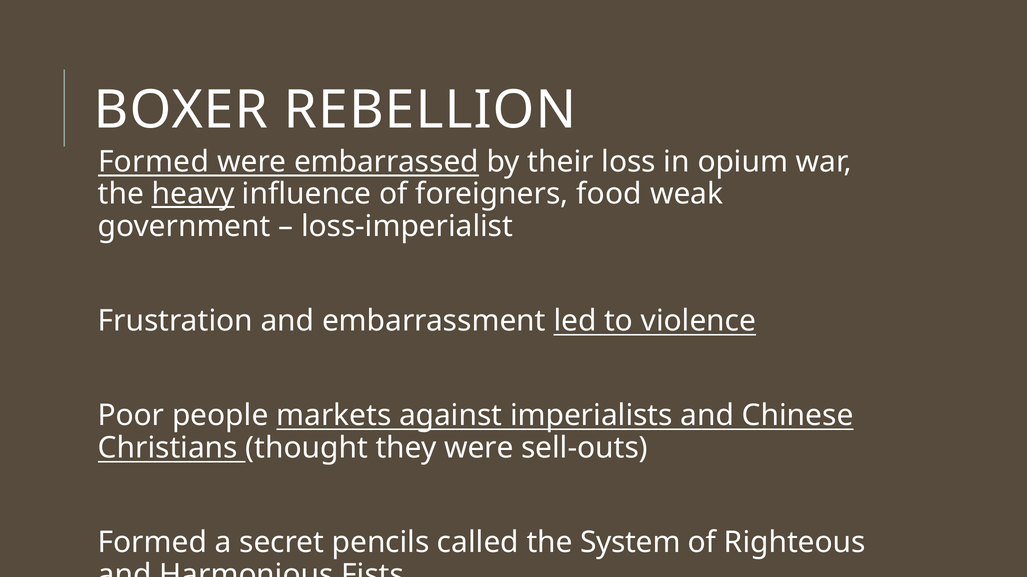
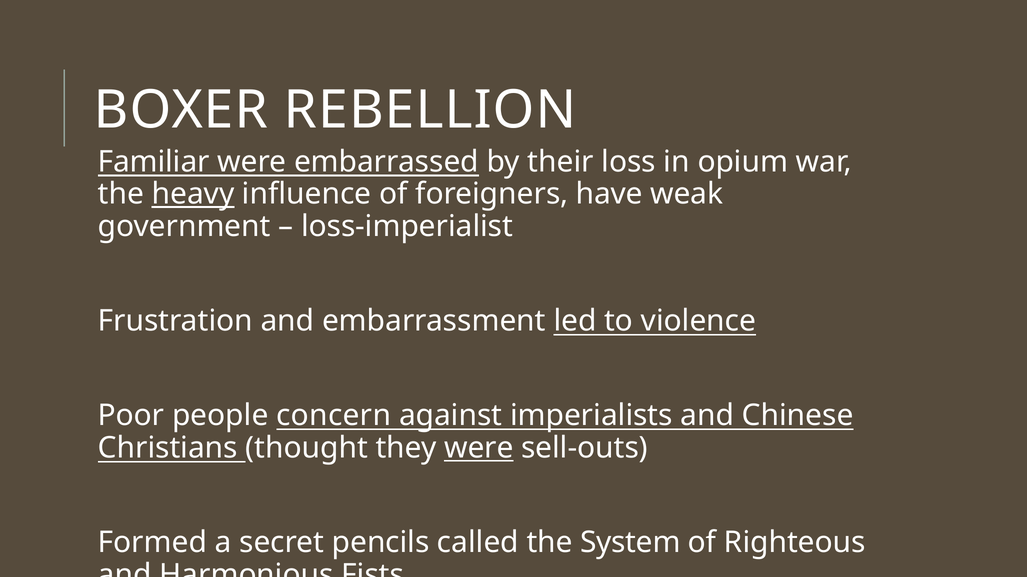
Formed: Formed -> Familiar (154, 162)
food: food -> have (609, 194)
markets: markets -> concern (334, 416)
were underline: none -> present (479, 448)
